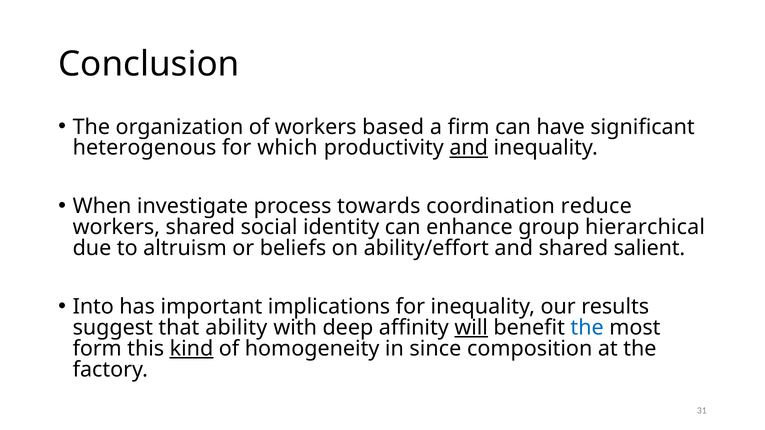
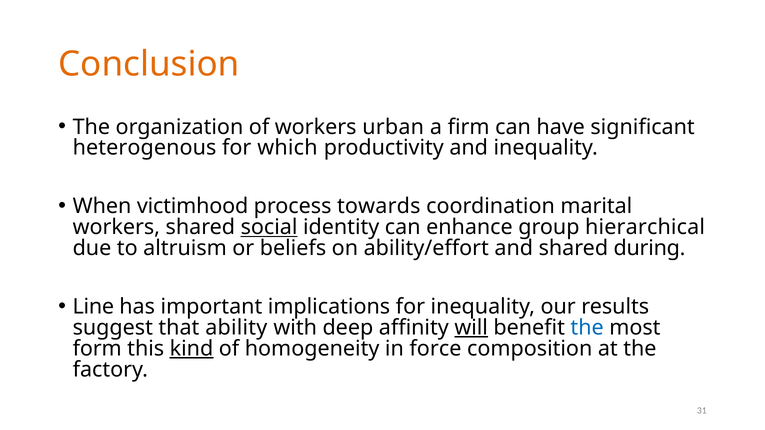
Conclusion colour: black -> orange (149, 64)
based: based -> urban (393, 127)
and underline: present -> none (469, 148)
investigate: investigate -> victimhood (193, 206)
reduce: reduce -> marital (596, 206)
social underline: none -> present (269, 227)
salient: salient -> during (650, 248)
Into: Into -> Line (93, 307)
since: since -> force (435, 349)
